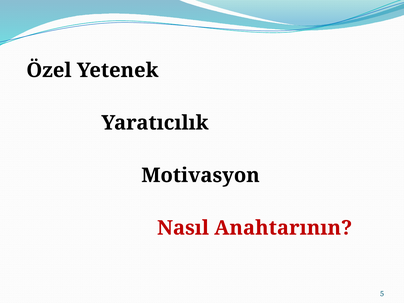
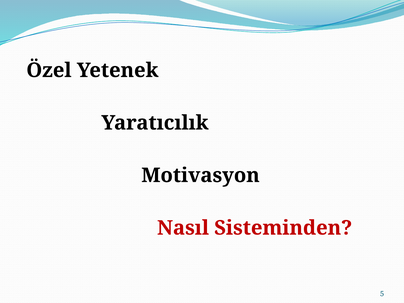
Anahtarının: Anahtarının -> Sisteminden (283, 228)
